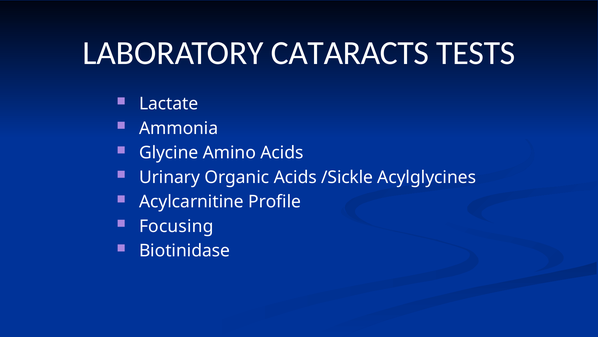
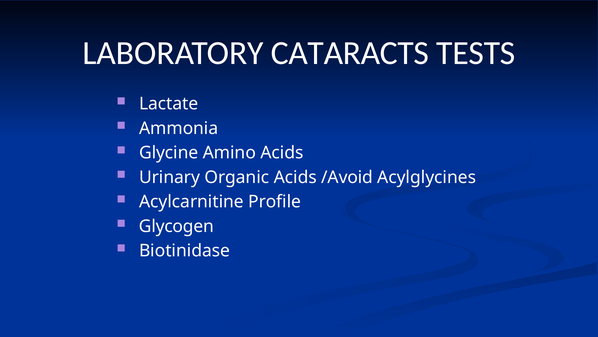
/Sickle: /Sickle -> /Avoid (347, 177)
Focusing: Focusing -> Glycogen (176, 226)
